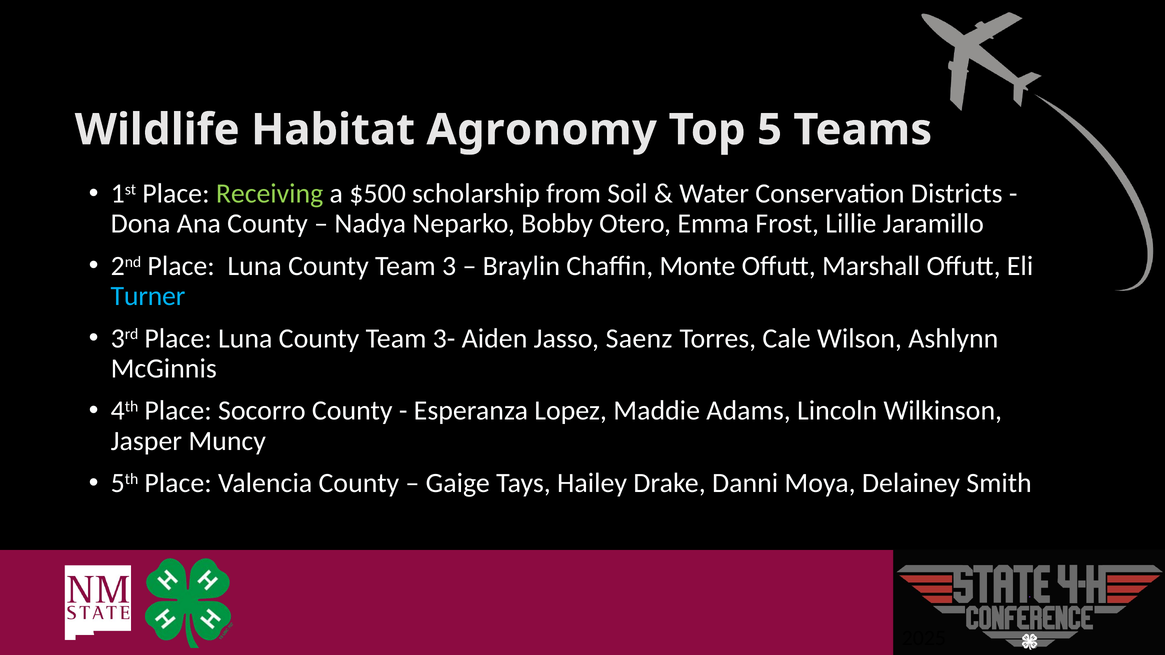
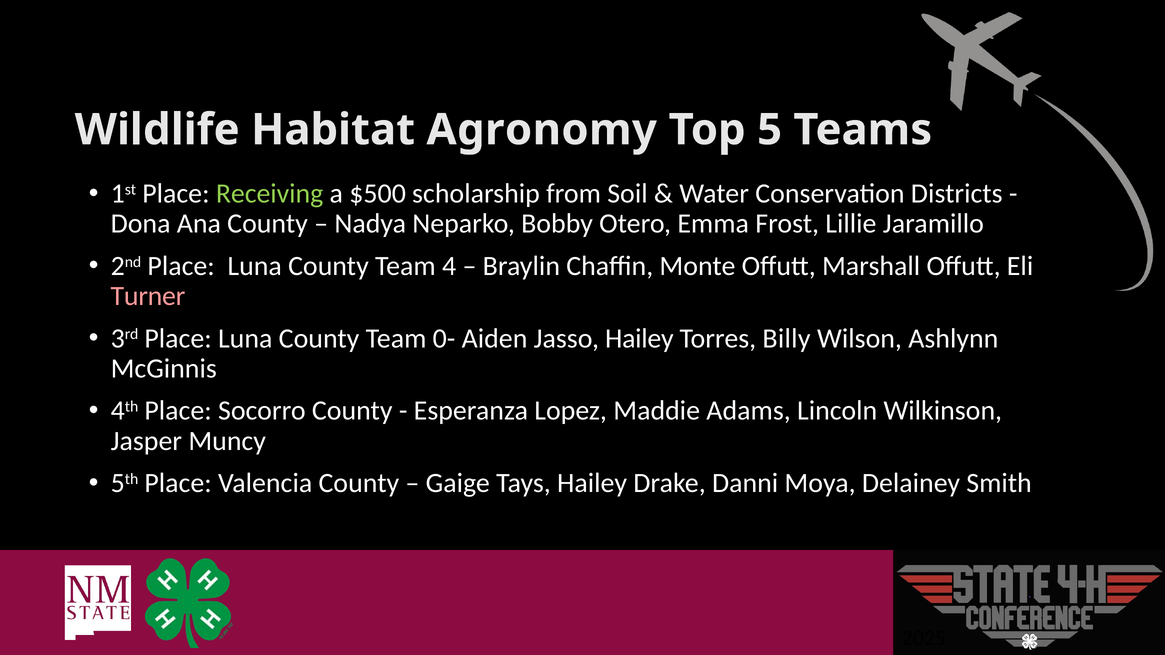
3: 3 -> 4 (449, 266)
Turner colour: light blue -> pink (148, 296)
3-: 3- -> 0- (444, 339)
Jasso Saenz: Saenz -> Hailey (639, 339)
Cale: Cale -> Billy (786, 339)
